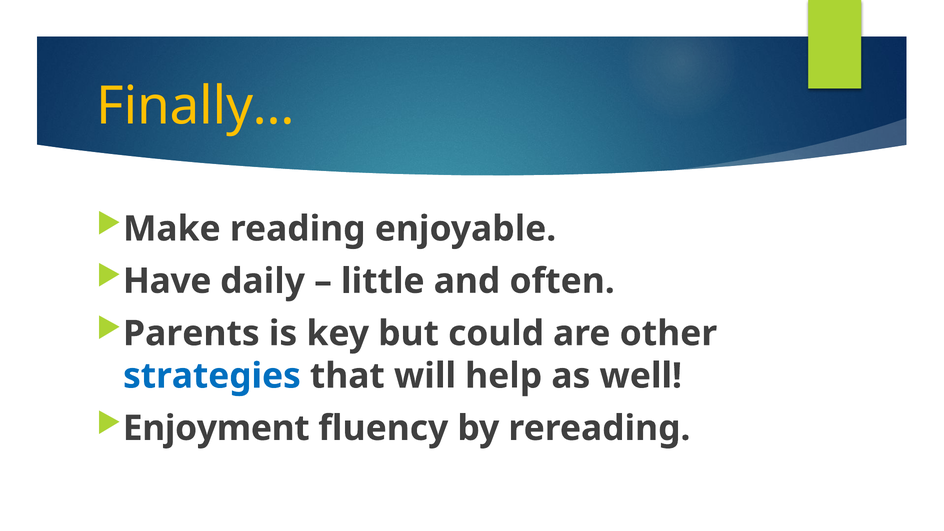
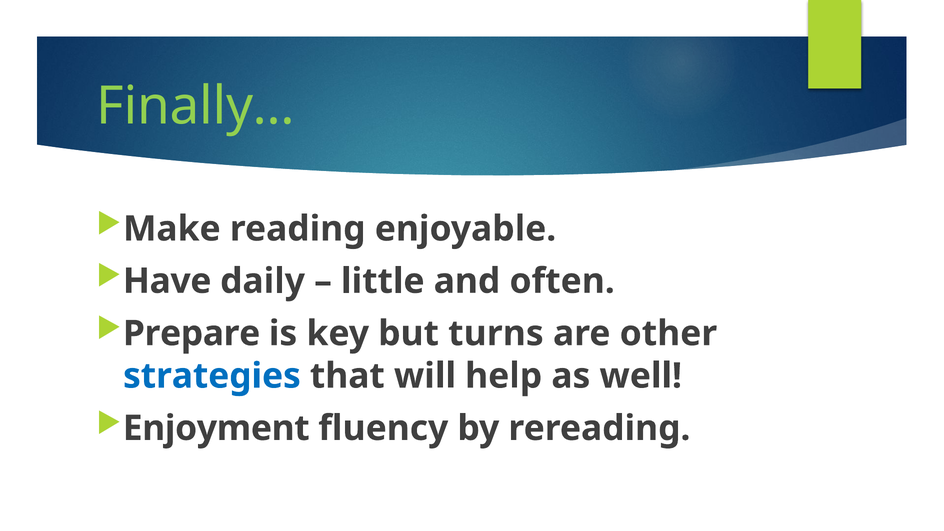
Finally… colour: yellow -> light green (196, 106)
Parents: Parents -> Prepare (192, 333)
could: could -> turns (496, 333)
